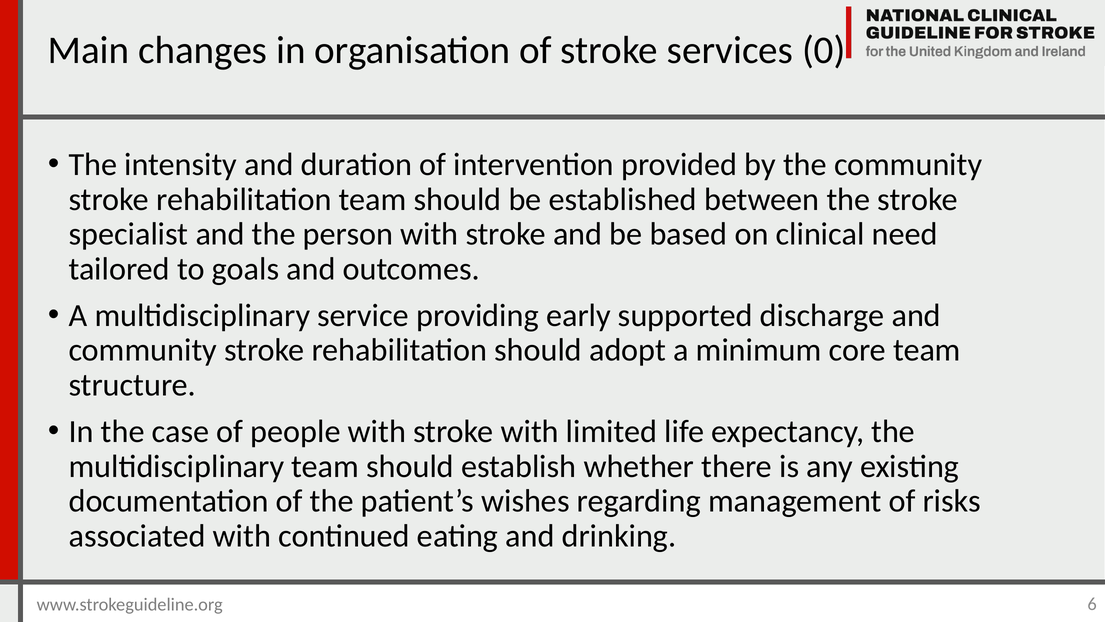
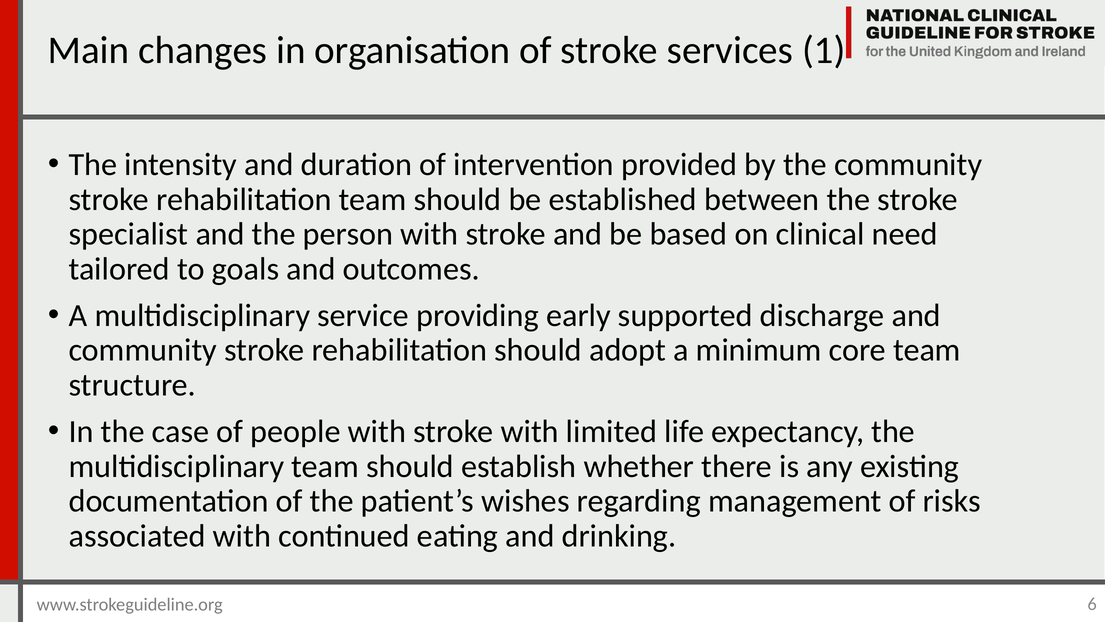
0: 0 -> 1 (824, 51)
